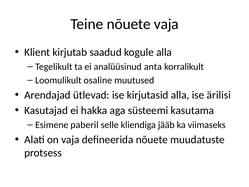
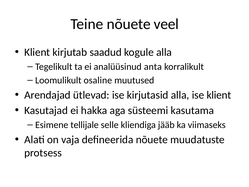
nõuete vaja: vaja -> veel (166, 24)
ise ärilisi: ärilisi -> klient (219, 95)
paberil: paberil -> tellijale (85, 125)
